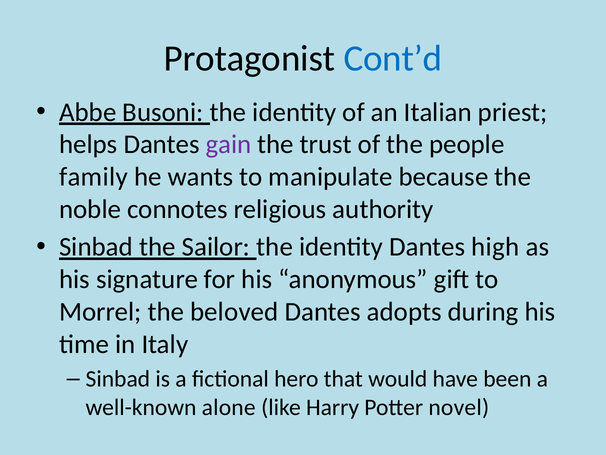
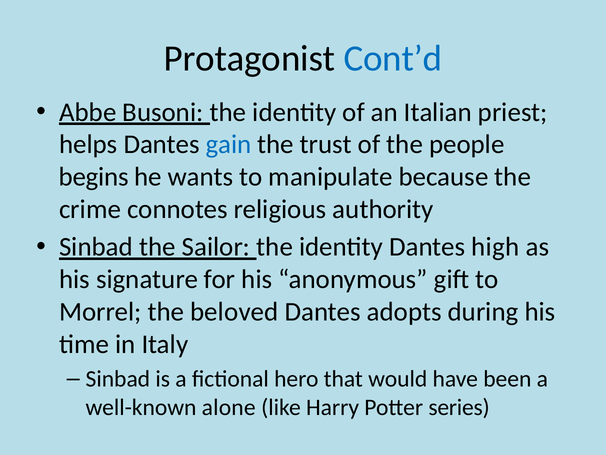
gain colour: purple -> blue (228, 144)
family: family -> begins (94, 177)
noble: noble -> crime (90, 209)
novel: novel -> series (459, 407)
